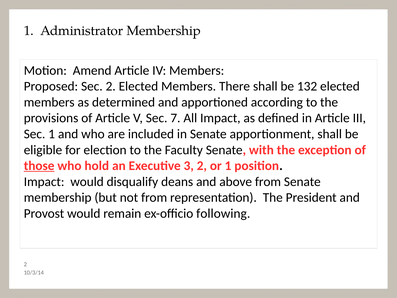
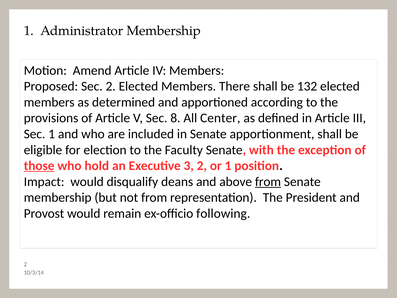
7: 7 -> 8 (175, 118)
All Impact: Impact -> Center (220, 118)
from underline: none -> present (268, 182)
